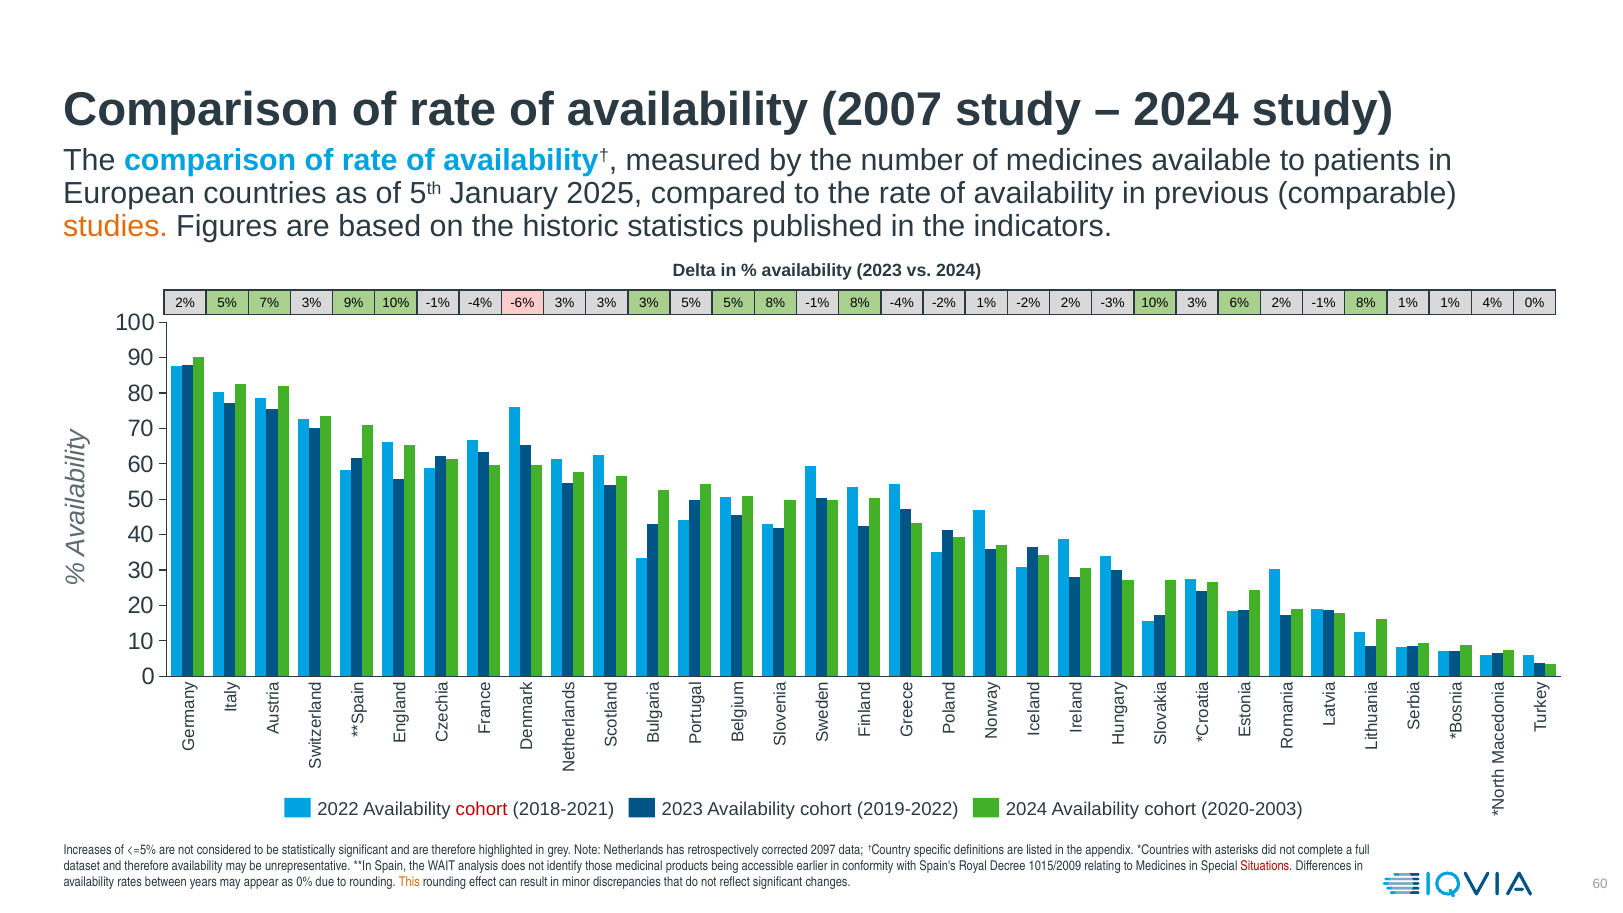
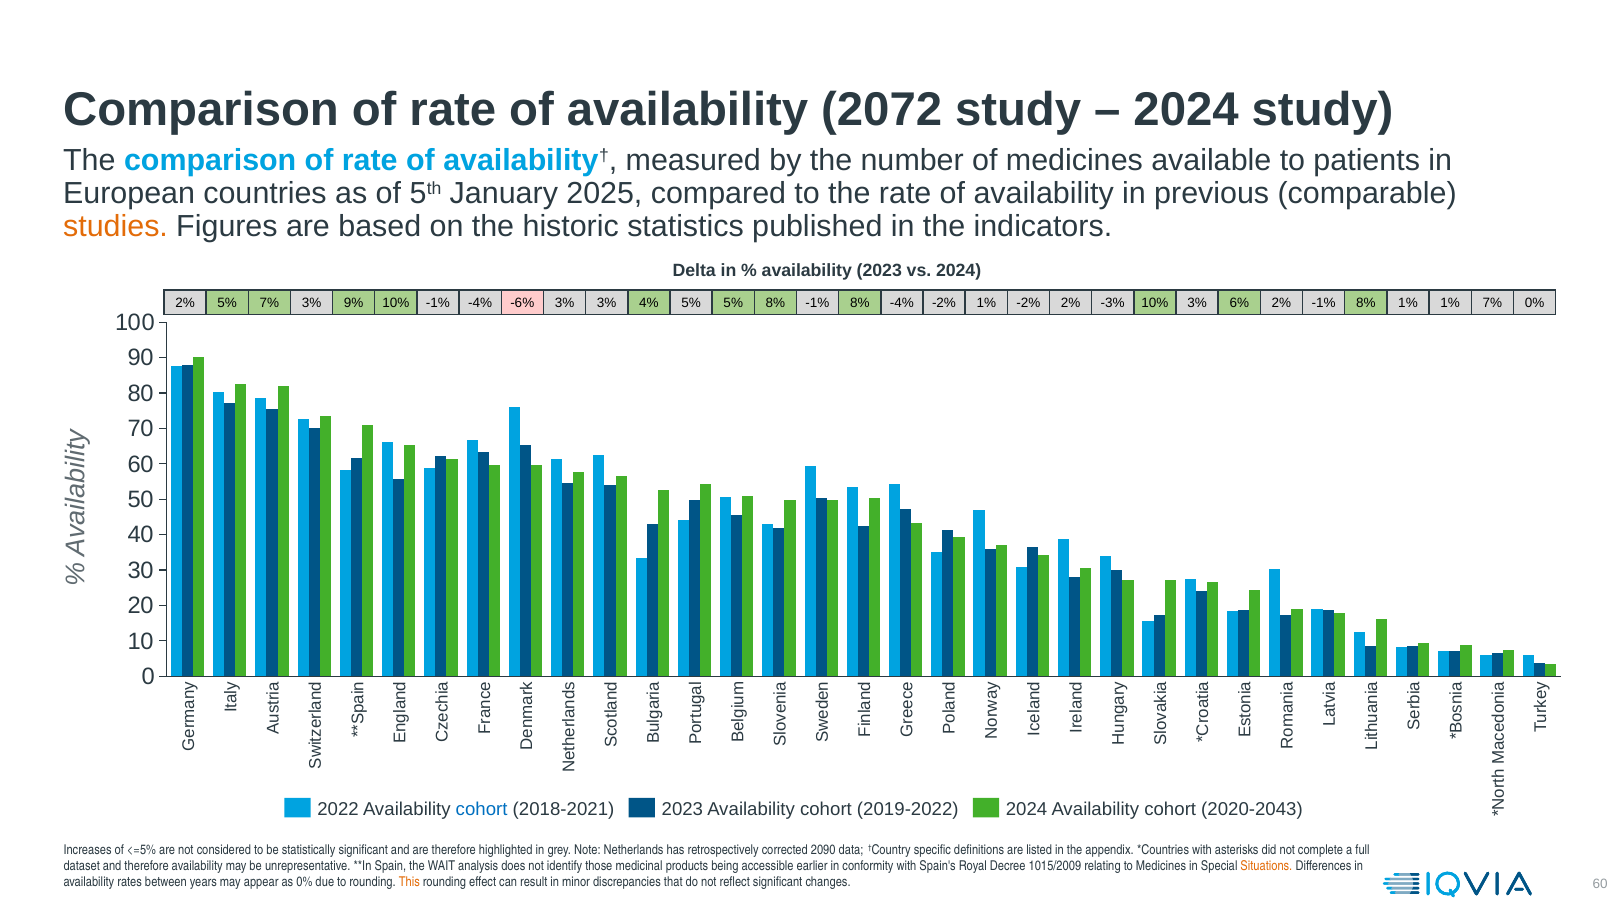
2007: 2007 -> 2072 (882, 110)
3% 3% 3%: 3% -> 4% (649, 303)
1% 4%: 4% -> 7% (1492, 303)
cohort colour: red -> blue (482, 810)
2020-2003: 2020-2003 -> 2020-2043 (1252, 810)
2097: 2097 -> 2090 (823, 850)
Situations colour: red -> orange (1266, 866)
